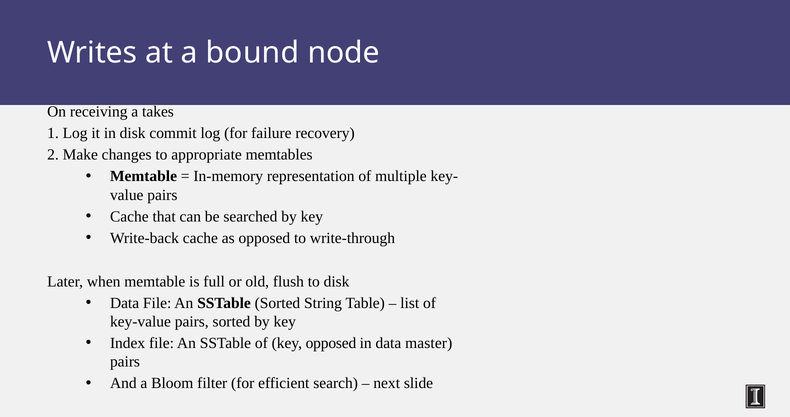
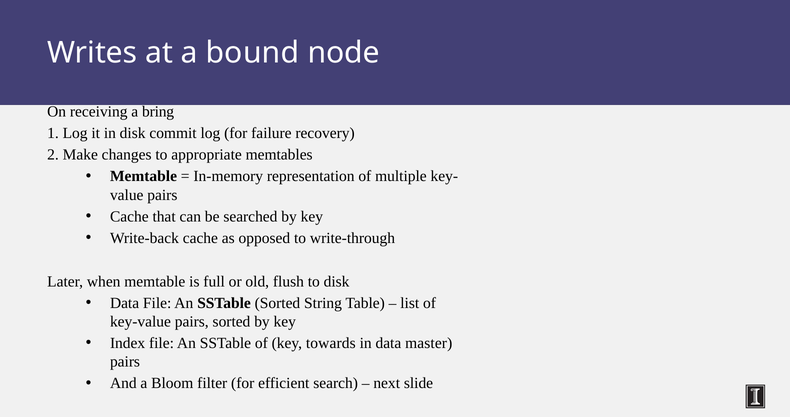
takes: takes -> bring (158, 112)
key opposed: opposed -> towards (331, 343)
